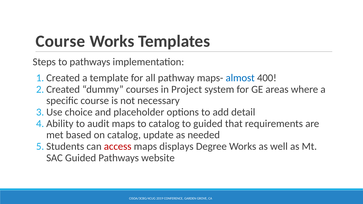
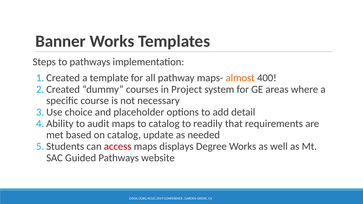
Course: Course -> Banner (61, 41)
almost colour: blue -> orange (240, 78)
to guided: guided -> readily (208, 124)
